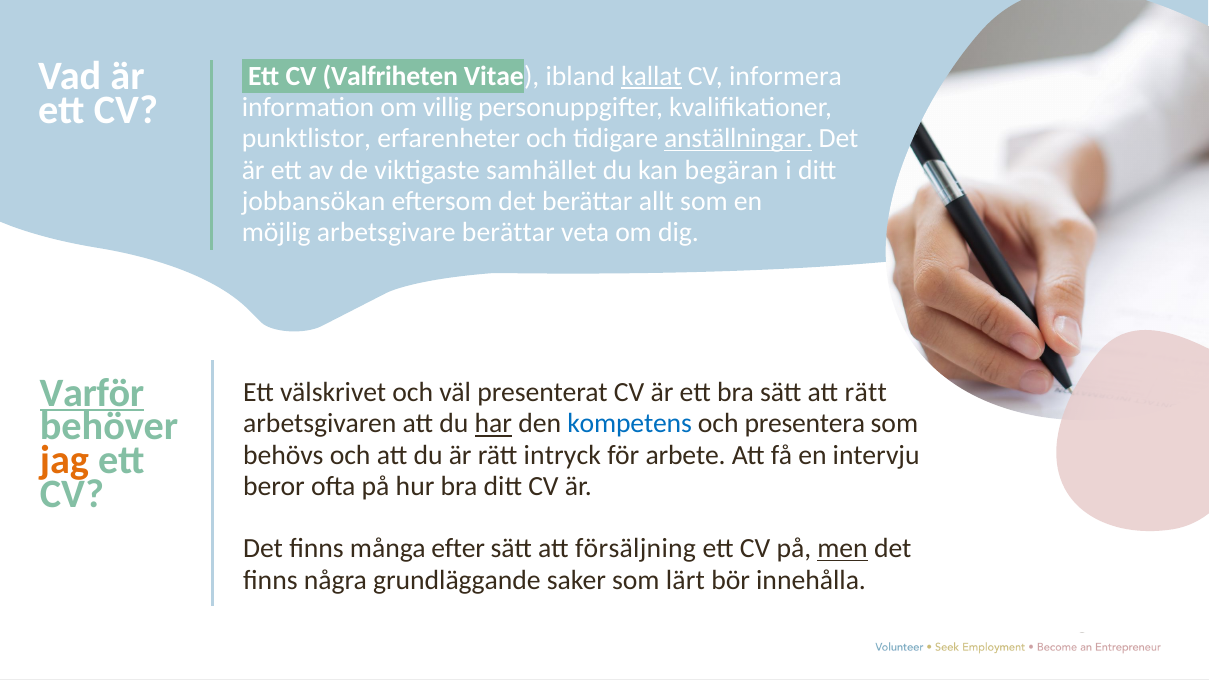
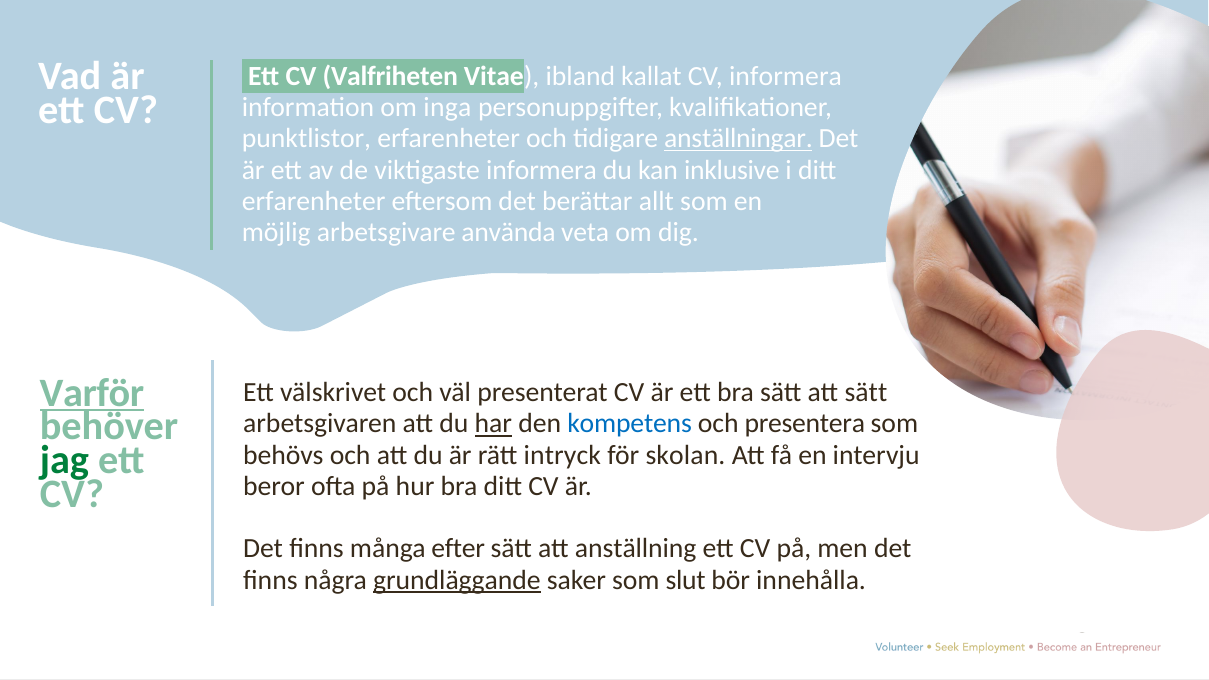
kallat underline: present -> none (651, 76)
villig: villig -> inga (447, 108)
viktigaste samhället: samhället -> informera (542, 170)
begäran: begäran -> inklusive (732, 170)
jobbansökan: jobbansökan -> erfarenheter (314, 201)
arbetsgivare berättar: berättar -> använda (509, 232)
att rätt: rätt -> sätt (866, 393)
arbete: arbete -> skolan (685, 455)
jag colour: orange -> green (64, 460)
försäljning: försäljning -> anställning (636, 549)
men underline: present -> none (843, 549)
grundläggande underline: none -> present (457, 580)
lärt: lärt -> slut (686, 580)
